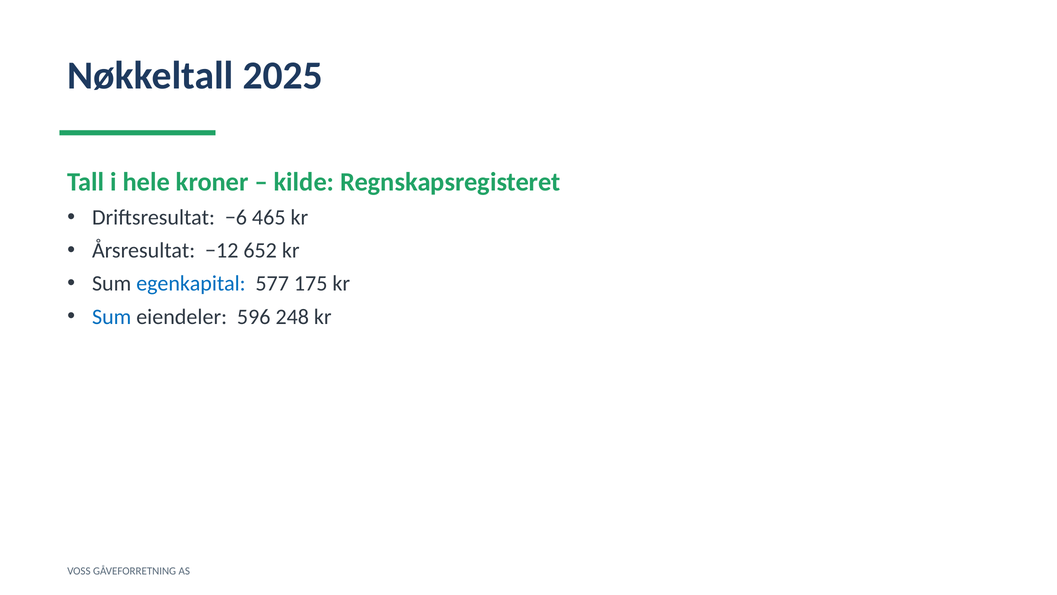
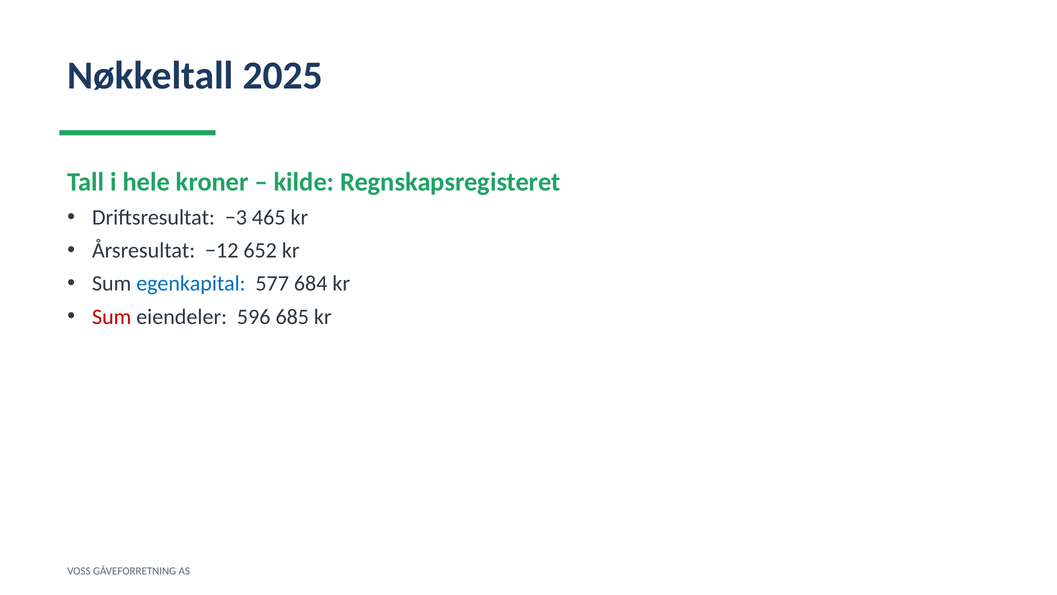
−6: −6 -> −3 (236, 217)
175: 175 -> 684 (311, 283)
Sum colour: blue -> red (112, 317)
248: 248 -> 685 (292, 317)
